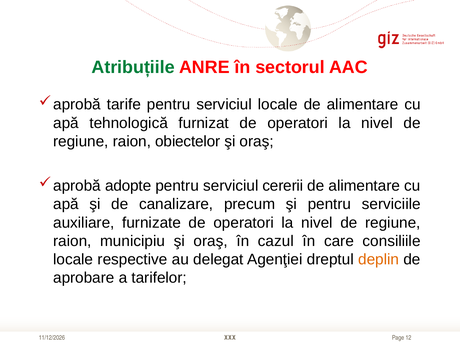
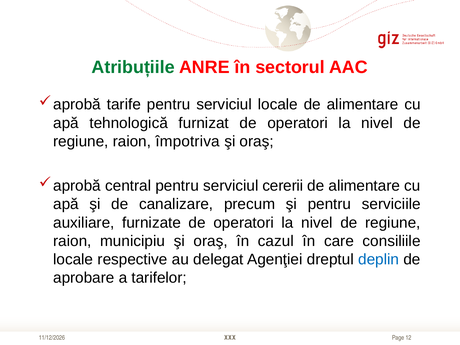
obiectelor: obiectelor -> împotriva (188, 141)
adopte: adopte -> central (128, 186)
deplin colour: orange -> blue (379, 259)
